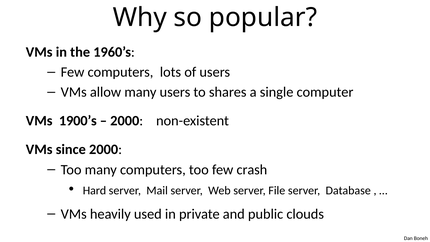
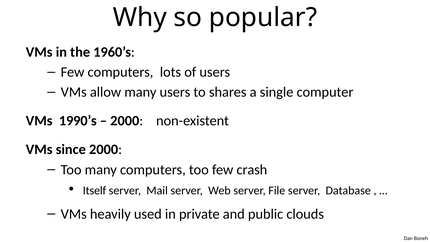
1900’s: 1900’s -> 1990’s (78, 121)
Hard: Hard -> Itself (94, 190)
